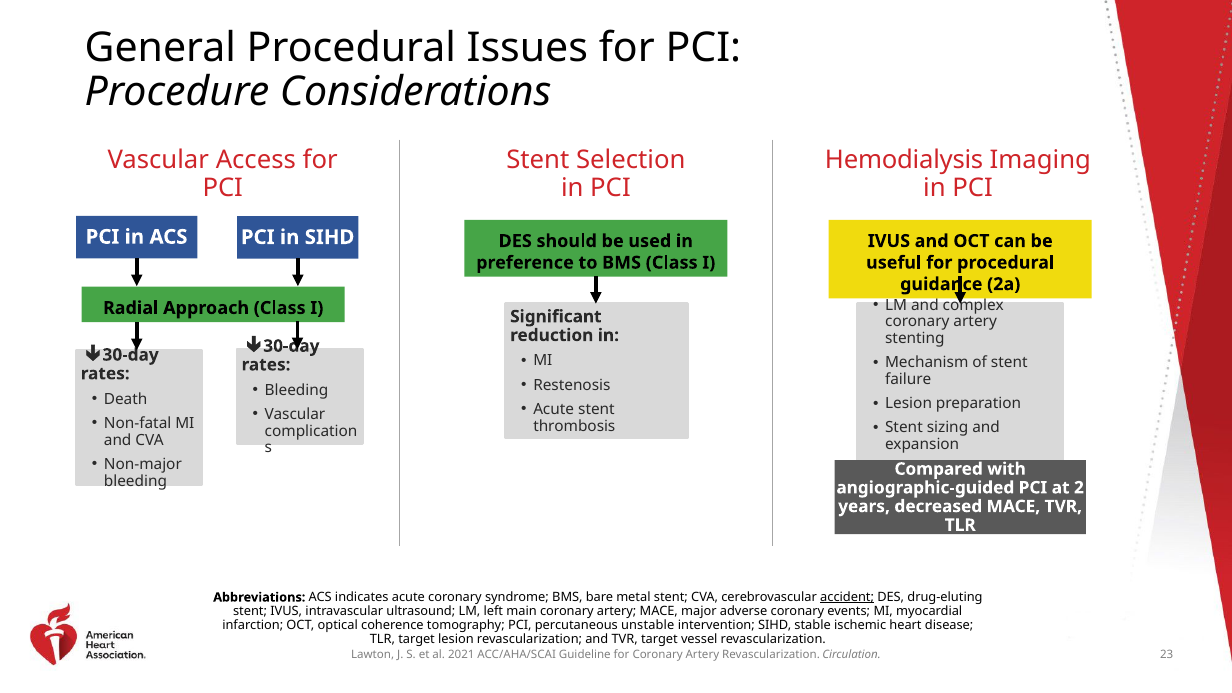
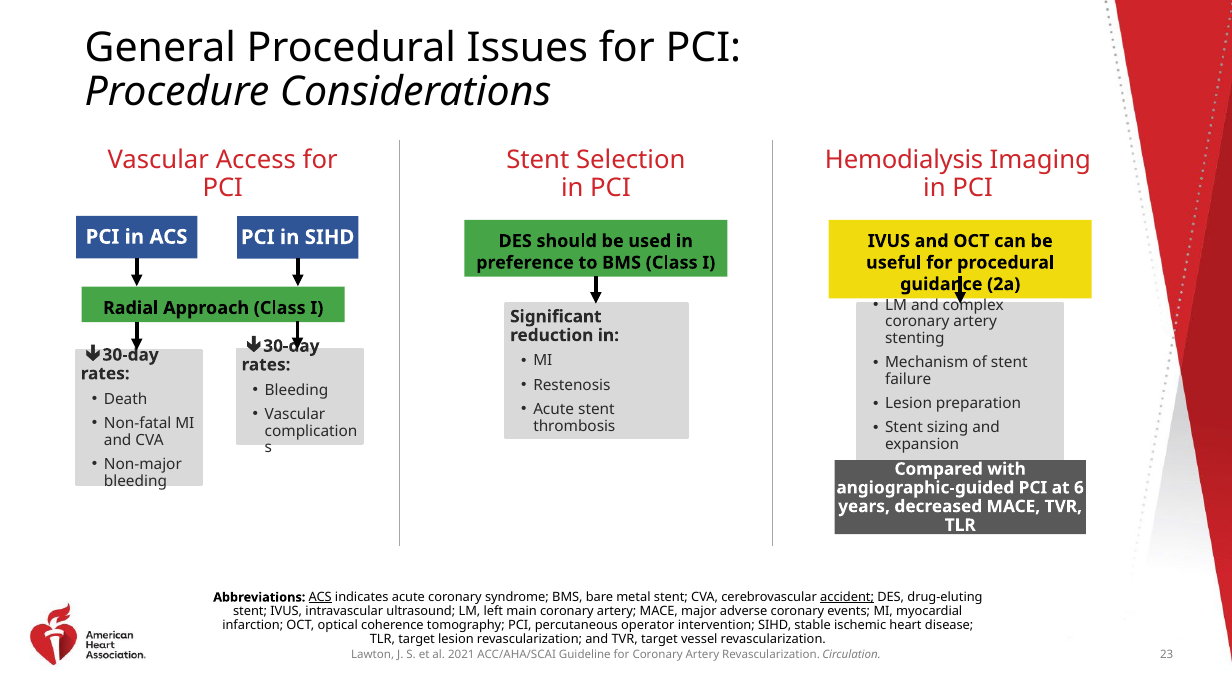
2: 2 -> 6 (1079, 488)
ACS underline: none -> present (320, 597)
unstable: unstable -> operator (648, 625)
